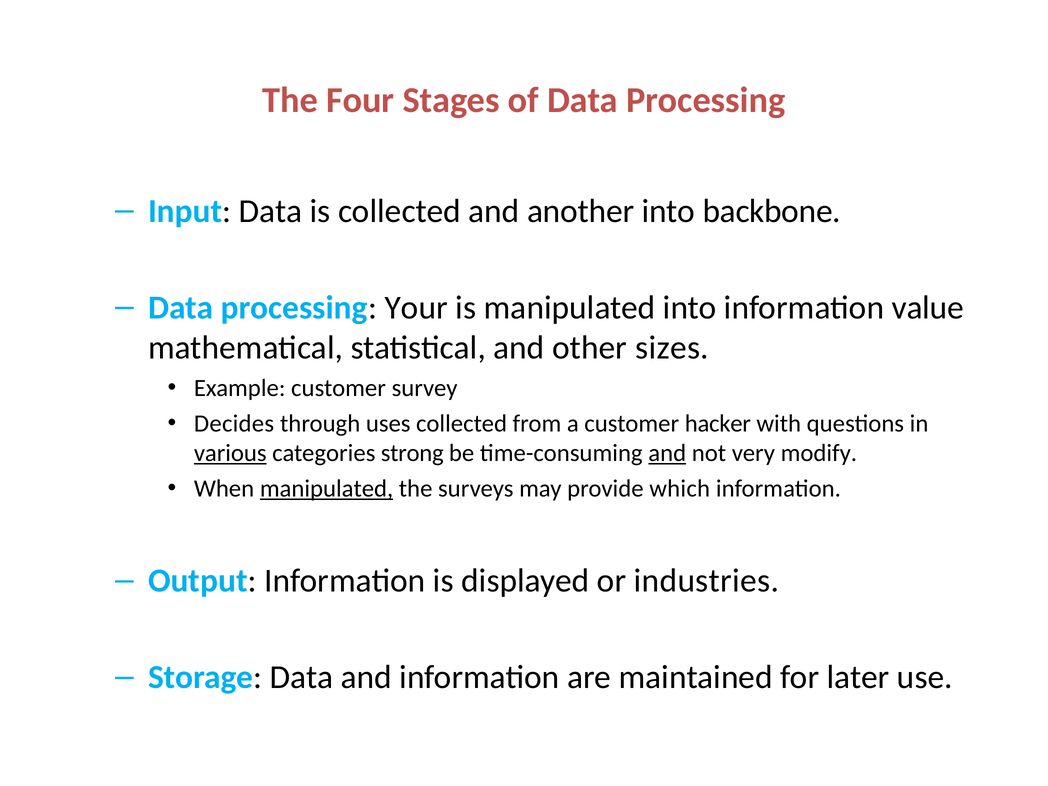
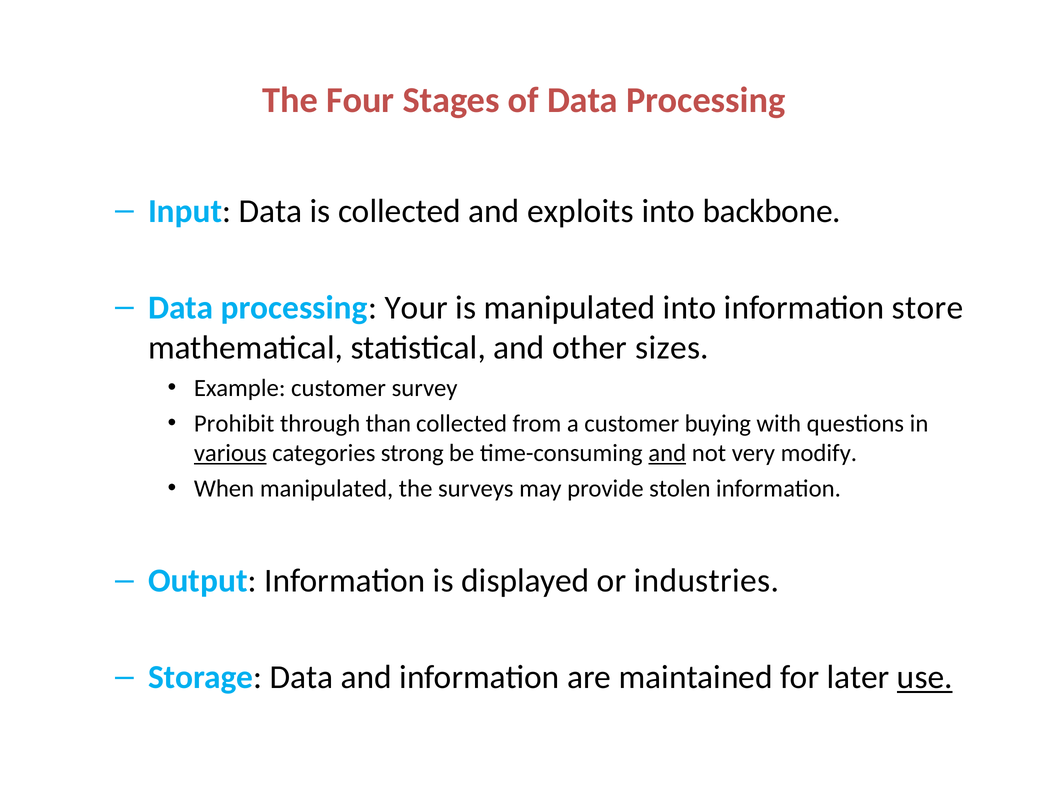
another: another -> exploits (580, 211)
value: value -> store (927, 308)
Decides: Decides -> Prohibit (234, 423)
uses: uses -> than (388, 423)
hacker: hacker -> buying (718, 423)
manipulated underline: present -> none (327, 489)
which: which -> stolen (680, 489)
use underline: none -> present (925, 677)
